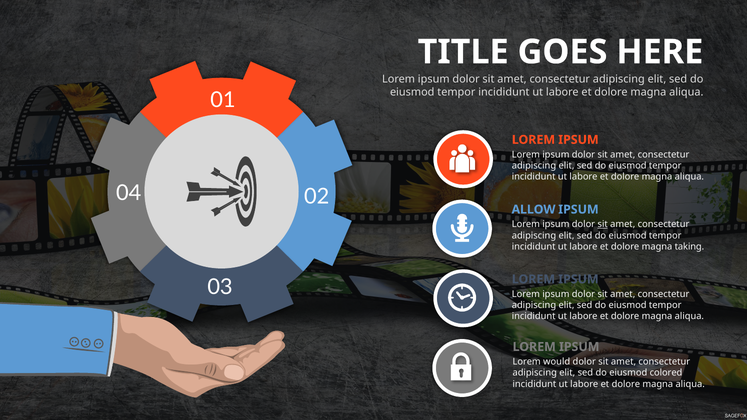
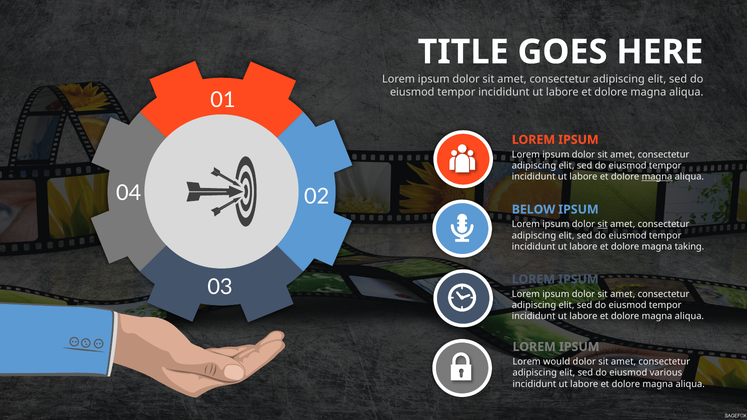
magna underline: none -> present (657, 177)
ALLOW: ALLOW -> BELOW (534, 210)
colored: colored -> various (666, 373)
